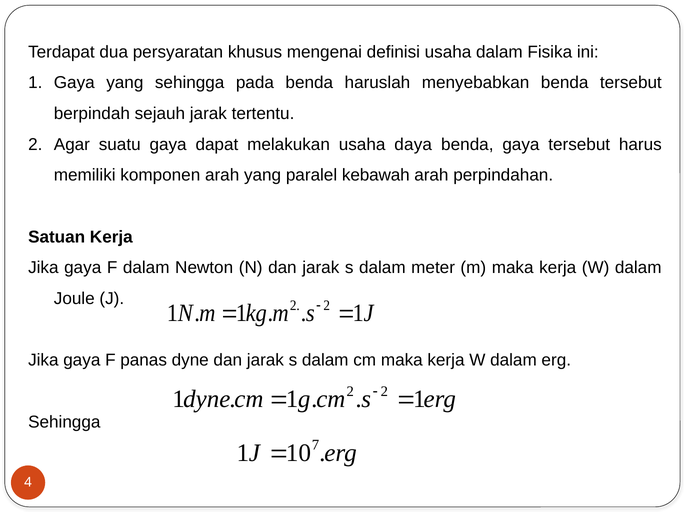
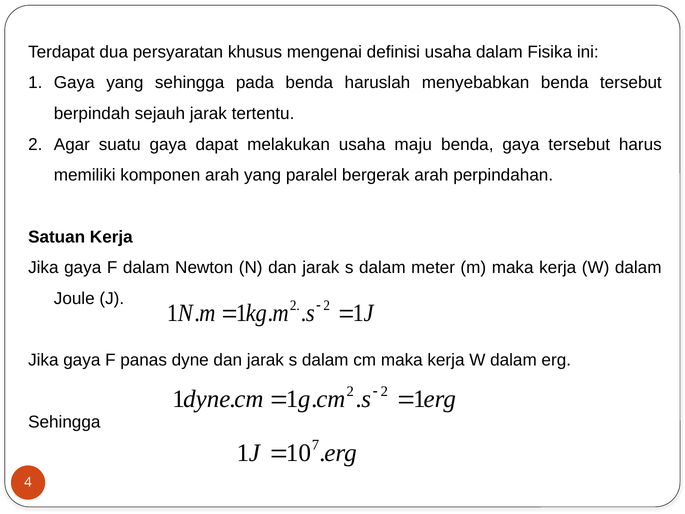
daya: daya -> maju (413, 144)
kebawah: kebawah -> bergerak (376, 175)
